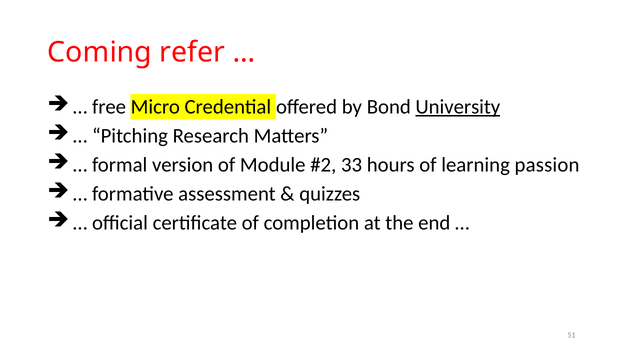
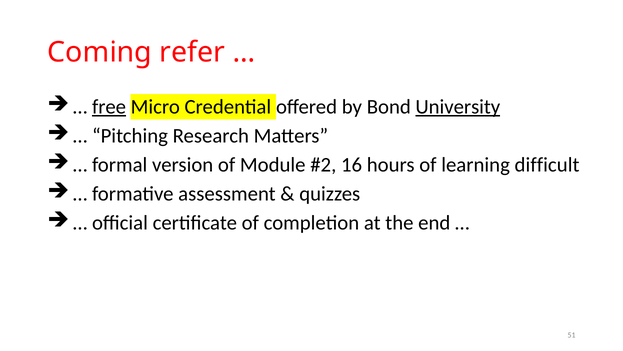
free underline: none -> present (109, 107)
33: 33 -> 16 (352, 165)
passion: passion -> difficult (547, 165)
